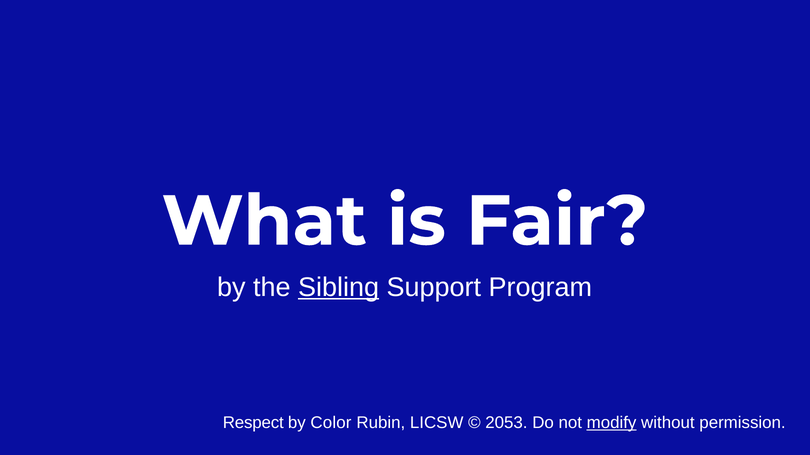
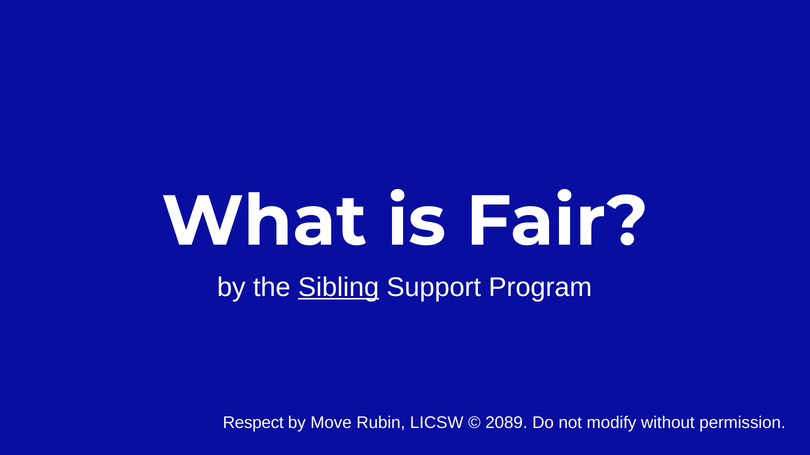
Color: Color -> Move (331, 423)
2053: 2053 -> 2089 (506, 423)
modify underline: present -> none (612, 423)
